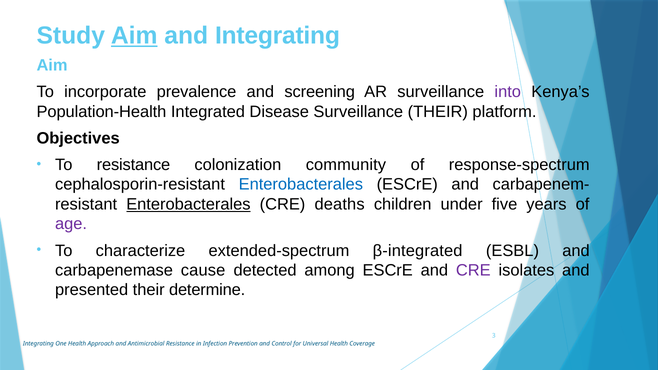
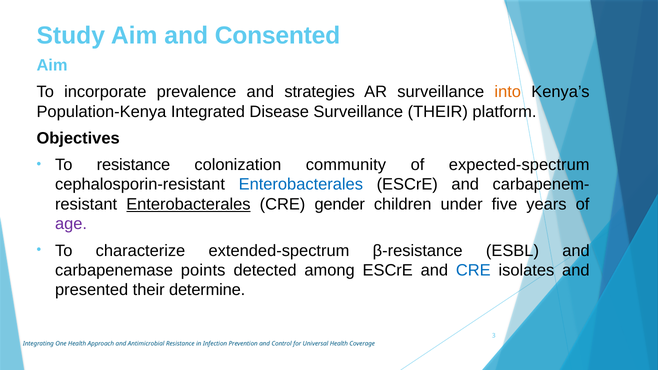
Aim underline: present -> none (134, 36)
and Integrating: Integrating -> Consented (277, 36)
screening: screening -> strategies (320, 92)
into colour: purple -> orange (508, 92)
Population-Health: Population-Health -> Population-Kenya (101, 112)
response-spectrum: response-spectrum -> expected-spectrum (519, 165)
deaths: deaths -> gender (340, 204)
β-integrated: β-integrated -> β-resistance (418, 251)
cause: cause -> points (203, 270)
CRE colour: purple -> blue (473, 270)
